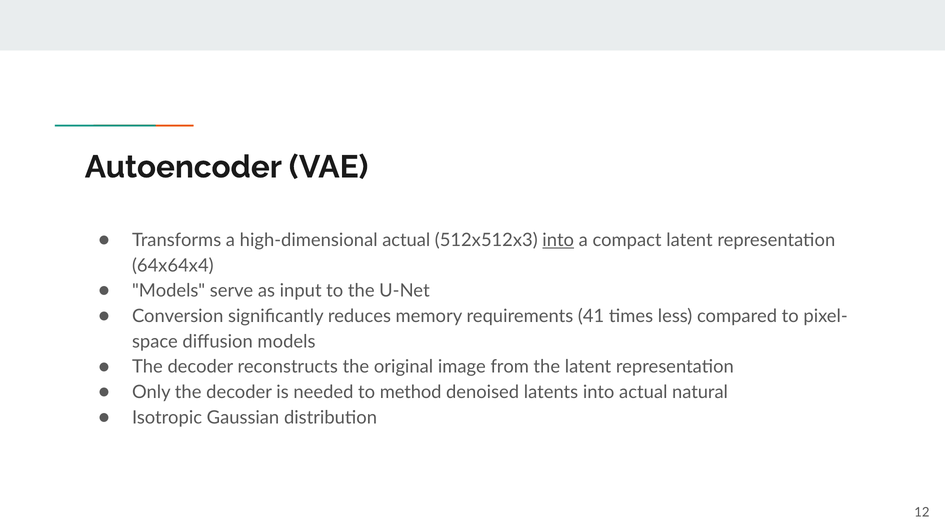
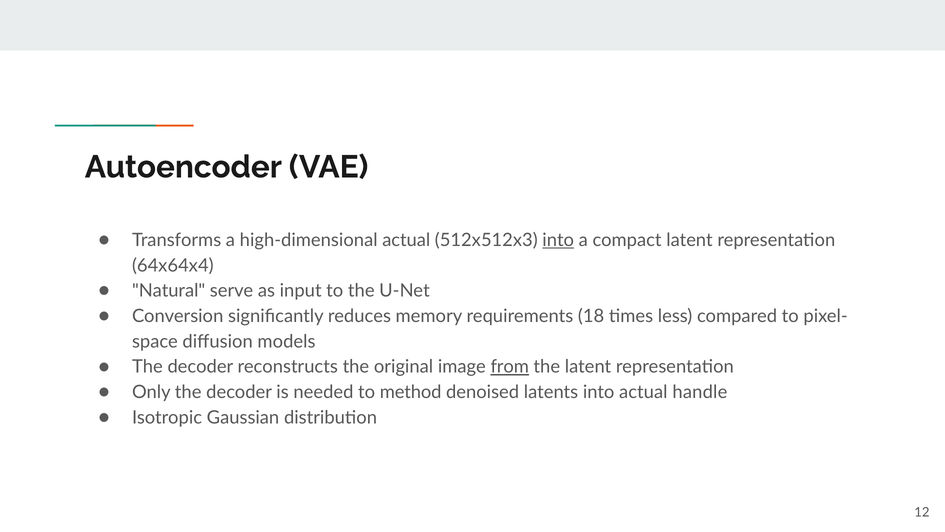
Models: Models -> Natural (169, 291)
41: 41 -> 18 (591, 316)
from underline: none -> present (510, 367)
natural: natural -> handle (700, 392)
